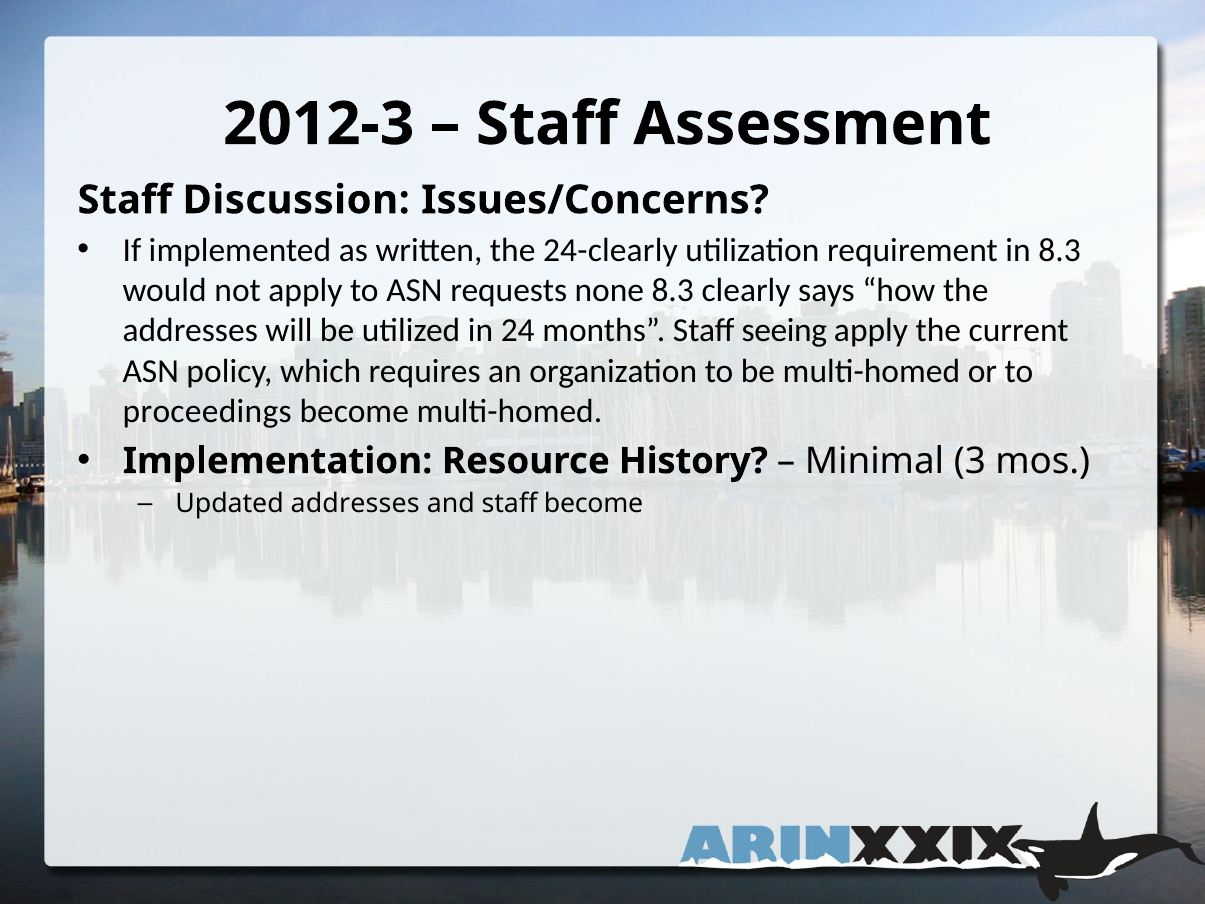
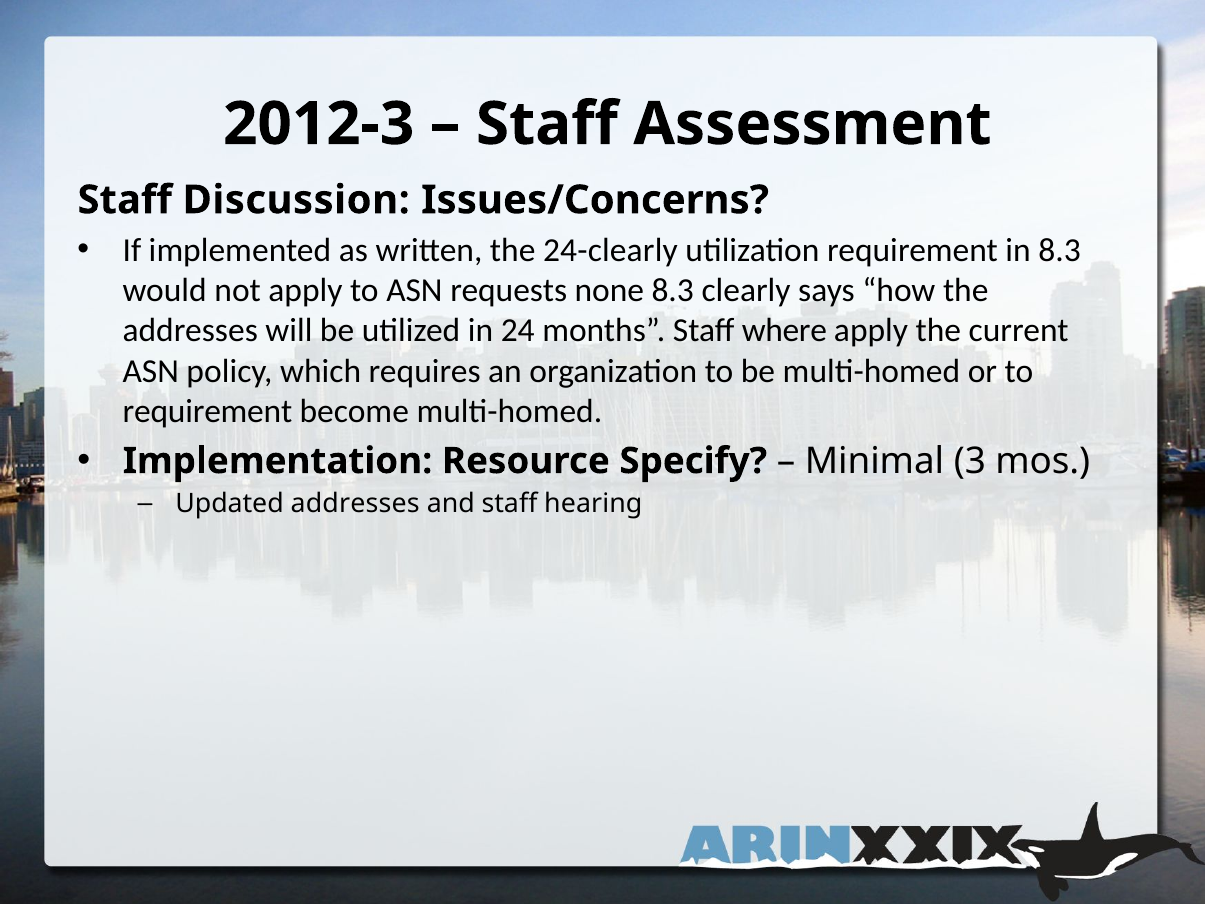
seeing: seeing -> where (784, 331)
proceedings: proceedings -> requirement (207, 411)
History: History -> Specify (693, 461)
staff become: become -> hearing (593, 504)
